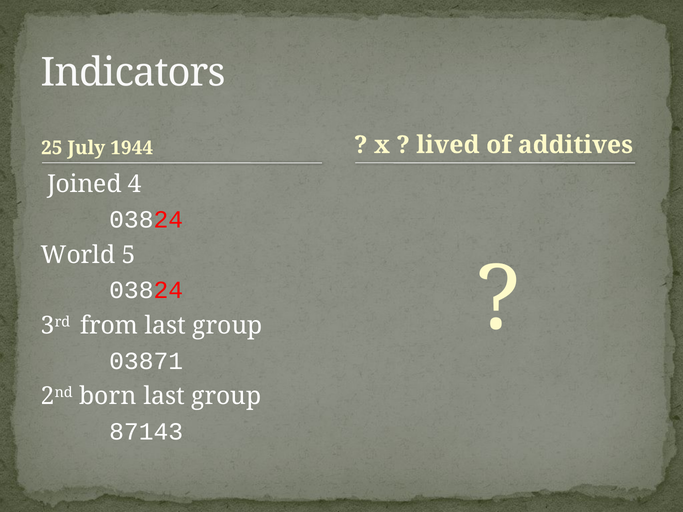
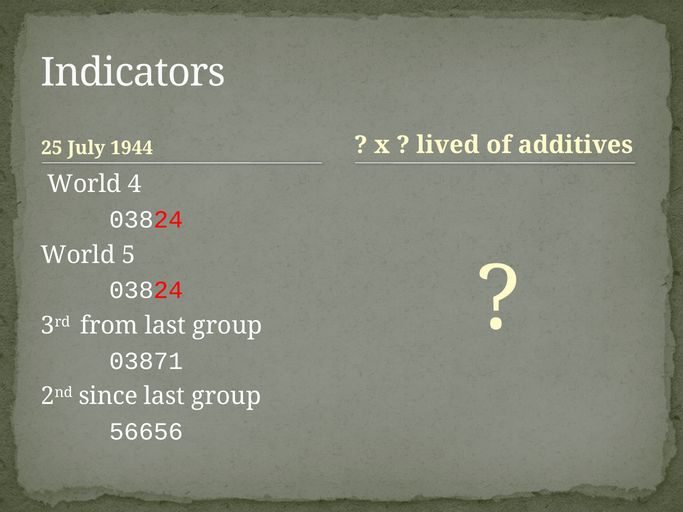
Joined: Joined -> World (84, 184)
born: born -> since (108, 397)
87143: 87143 -> 56656 (146, 432)
